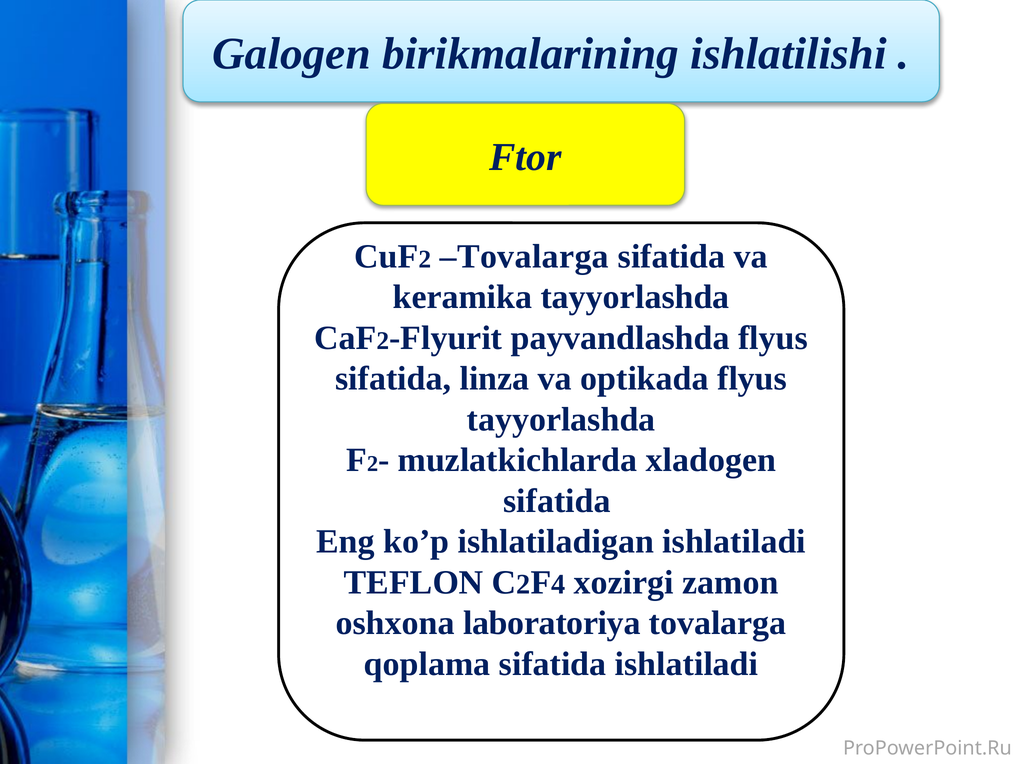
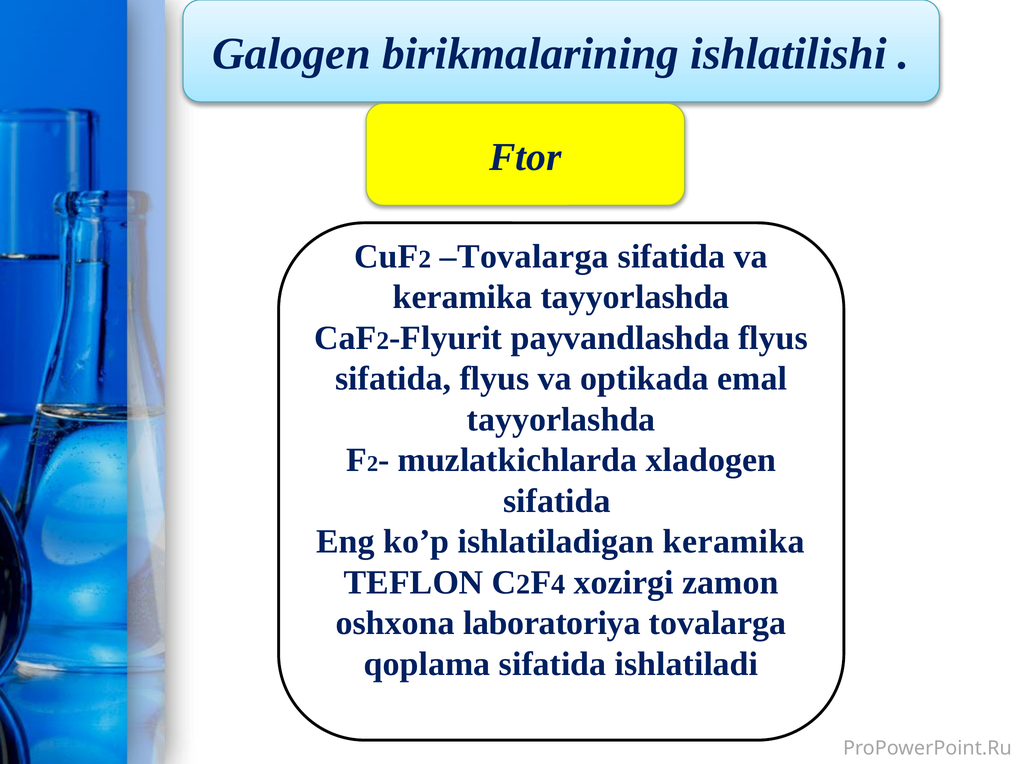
sifatida linza: linza -> flyus (494, 379)
optikada flyus: flyus -> emal (752, 379)
ishlatiladigan ishlatiladi: ishlatiladi -> keramika (734, 542)
